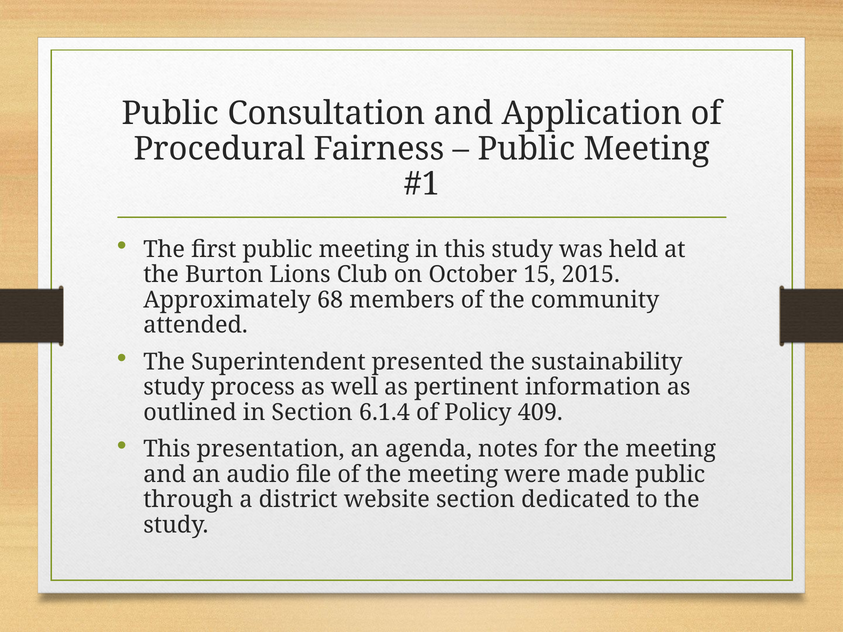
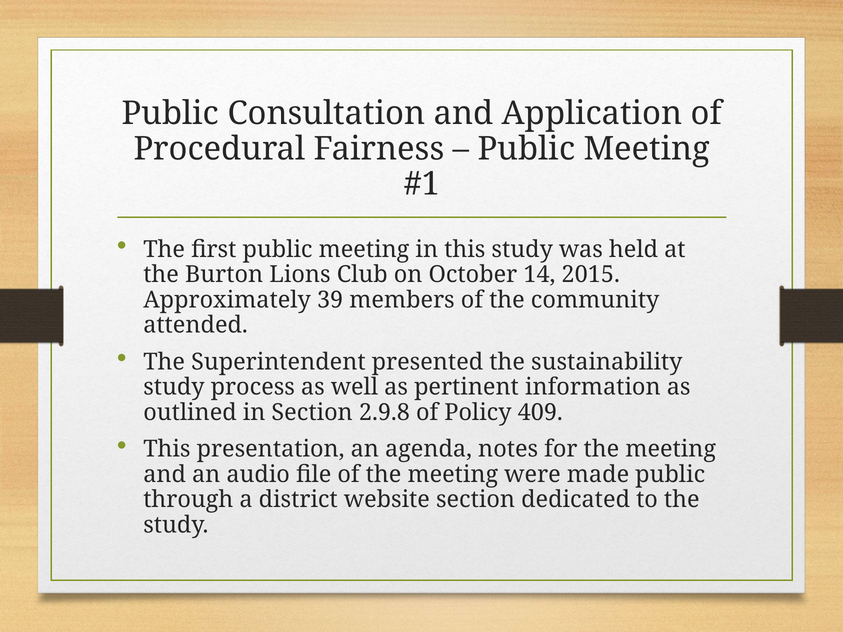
15: 15 -> 14 (539, 275)
68: 68 -> 39 (330, 300)
6.1.4: 6.1.4 -> 2.9.8 (384, 413)
